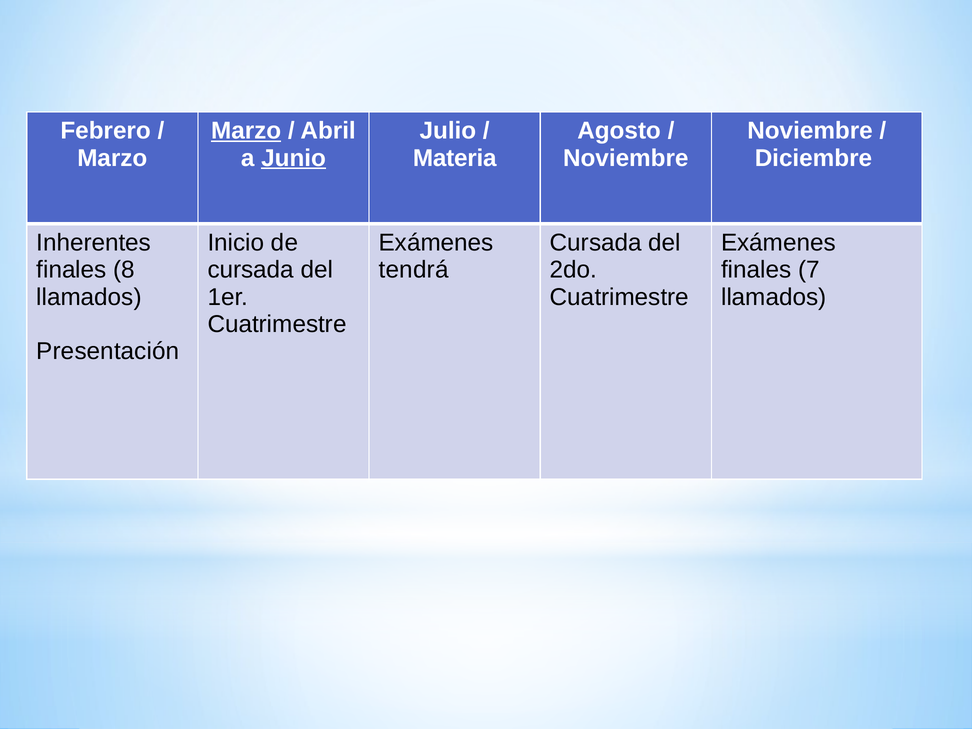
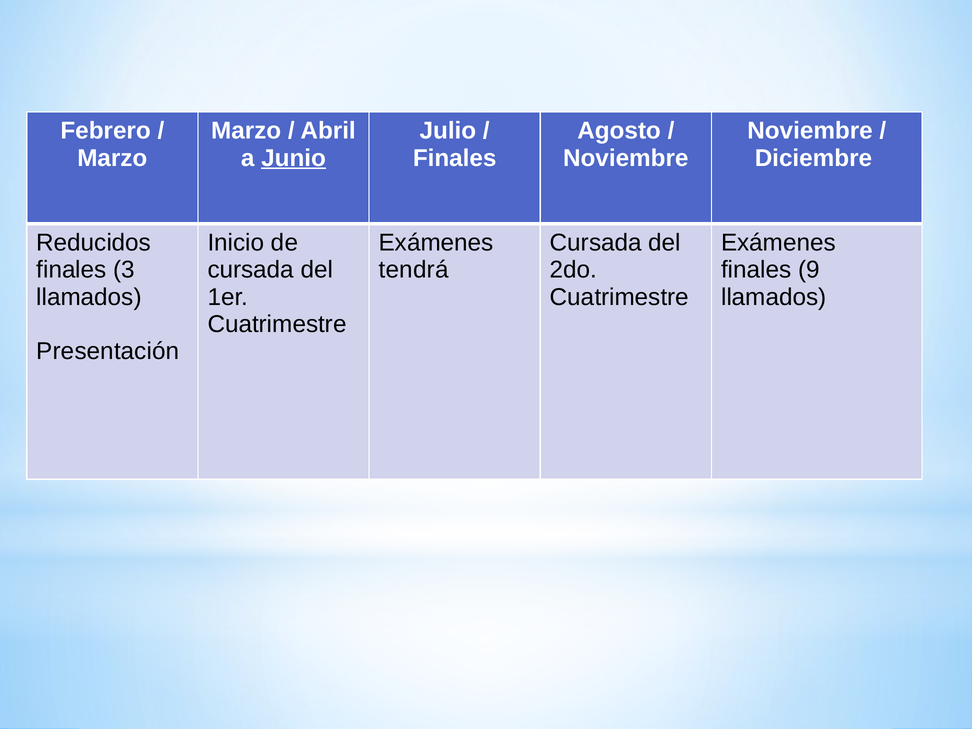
Marzo underline: present -> none (246, 131)
Materia: Materia -> Finales (455, 158)
Inherentes: Inherentes -> Reducidos (94, 243)
8: 8 -> 3 (124, 270)
7: 7 -> 9 (809, 270)
